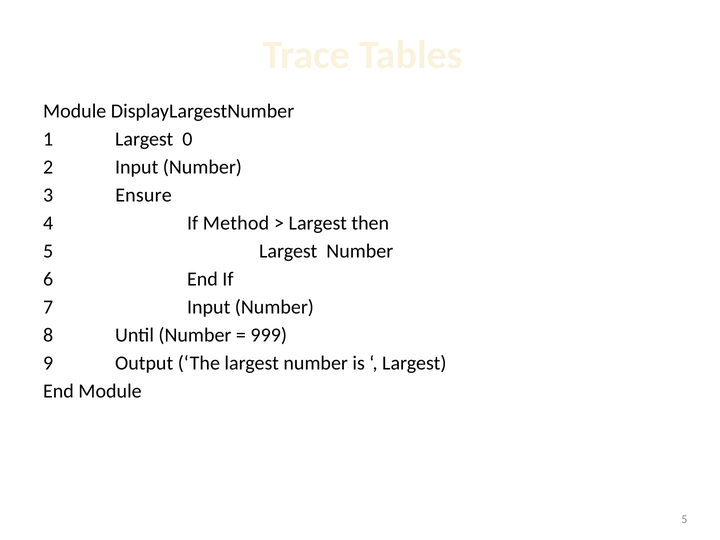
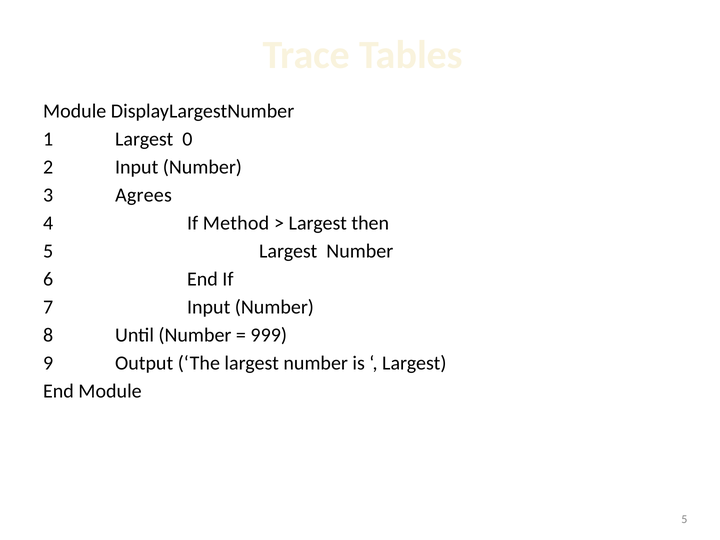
Ensure: Ensure -> Agrees (144, 195)
